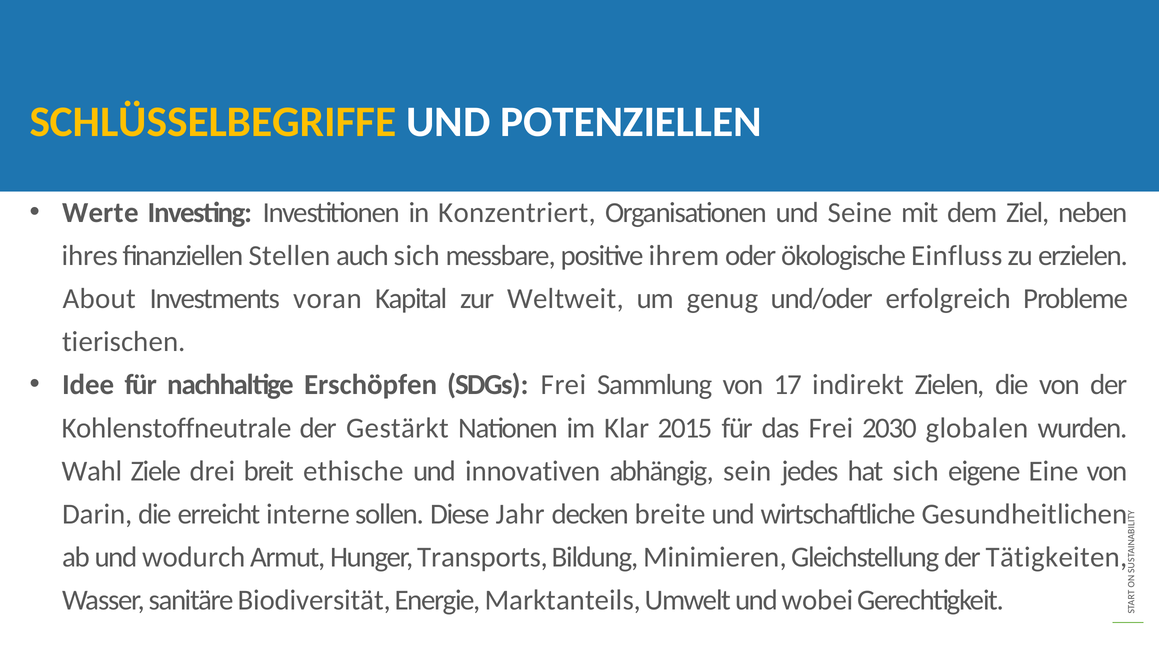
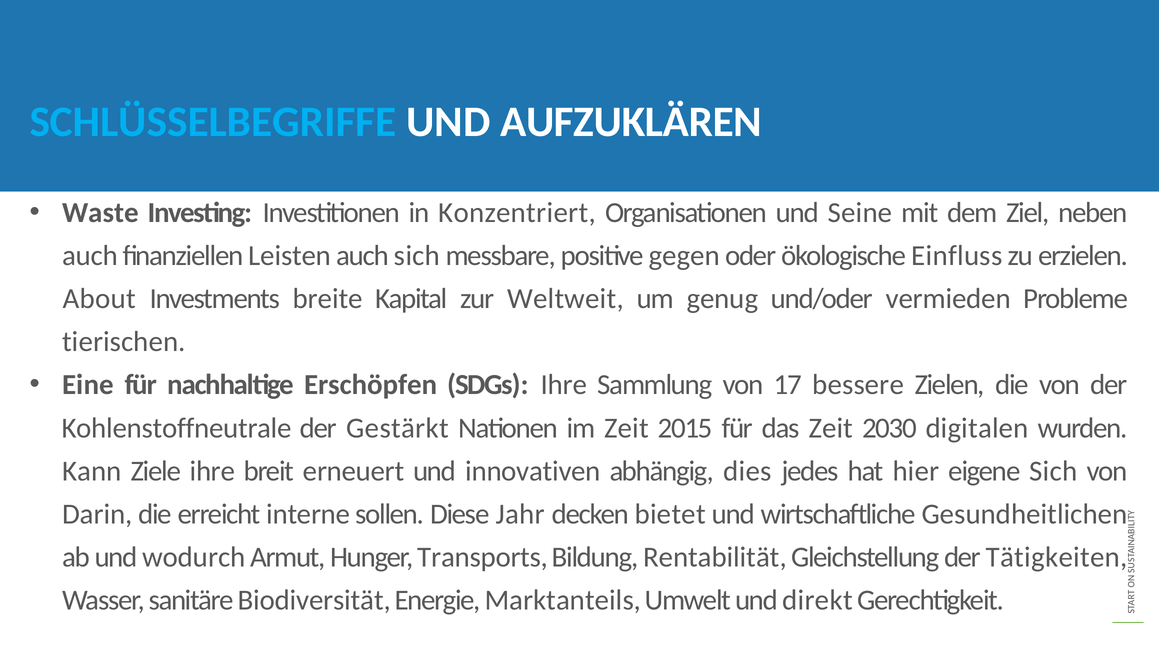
SCHLÜSSELBEGRIFFE colour: yellow -> light blue (213, 122)
POTENZIELLEN: POTENZIELLEN -> AUFZUKLÄREN (631, 122)
Werte: Werte -> Waste (100, 213)
ihres: ihres -> auch (90, 256)
Stellen: Stellen -> Leisten (290, 256)
ihrem: ihrem -> gegen (684, 256)
voran: voran -> breite (328, 299)
erfolgreich: erfolgreich -> vermieden (948, 299)
Idee: Idee -> Eine (88, 385)
SDGs Frei: Frei -> Ihre (564, 385)
indirekt: indirekt -> bessere (858, 385)
im Klar: Klar -> Zeit (627, 428)
das Frei: Frei -> Zeit (831, 428)
globalen: globalen -> digitalen (977, 428)
Wahl: Wahl -> Kann (92, 471)
Ziele drei: drei -> ihre (212, 471)
ethische: ethische -> erneuert (354, 471)
sein: sein -> dies (747, 471)
hat sich: sich -> hier (916, 471)
eigene Eine: Eine -> Sich (1053, 471)
breite: breite -> bietet (670, 514)
Minimieren: Minimieren -> Rentabilität (715, 557)
wobei: wobei -> direkt (817, 600)
